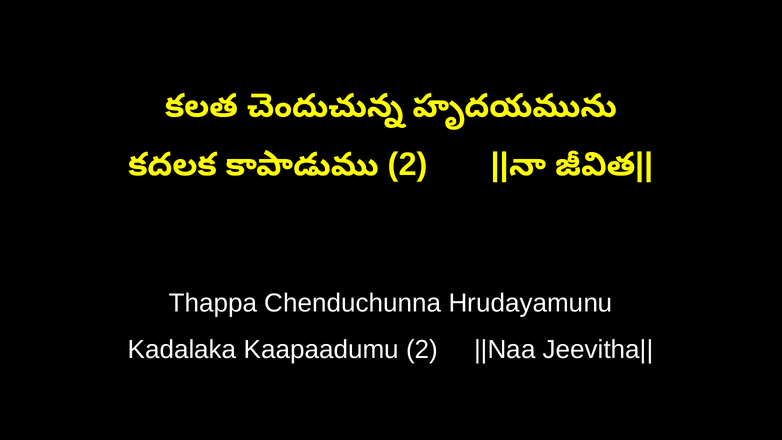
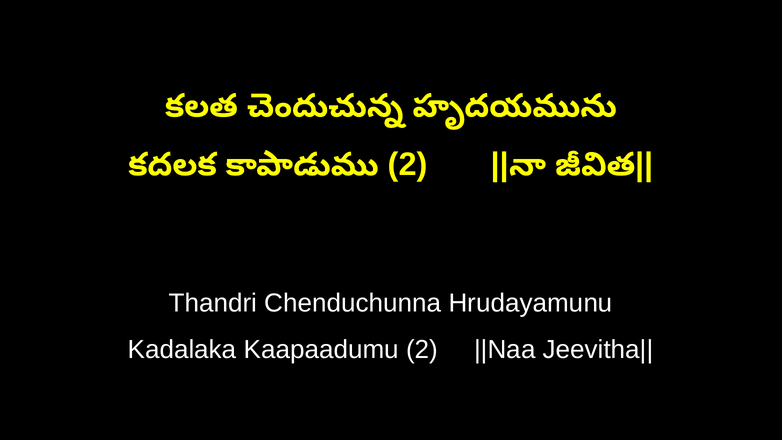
Thappa: Thappa -> Thandri (213, 303)
